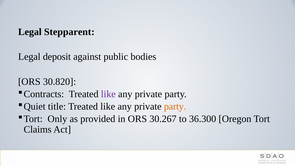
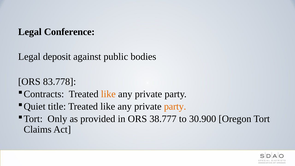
Stepparent: Stepparent -> Conference (69, 32)
30.820: 30.820 -> 83.778 (60, 82)
like colour: purple -> orange (108, 94)
30.267: 30.267 -> 38.777 (163, 119)
36.300: 36.300 -> 30.900 (203, 119)
